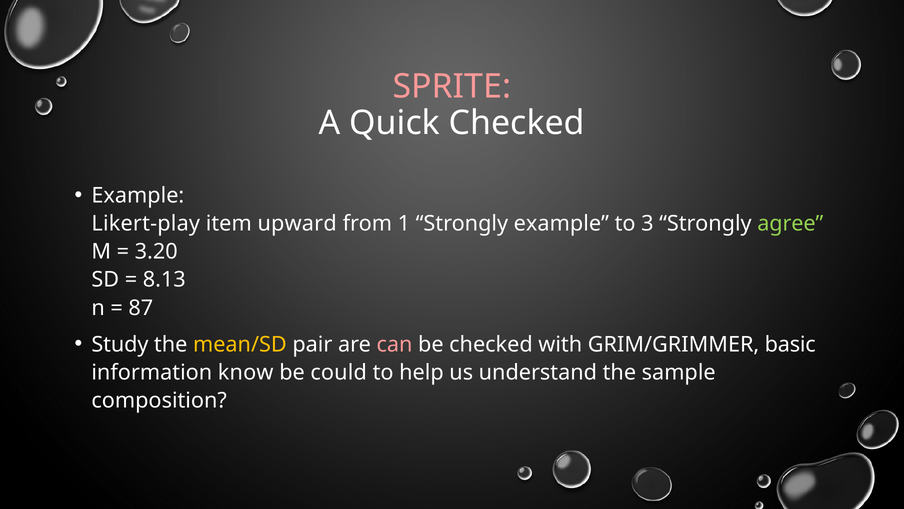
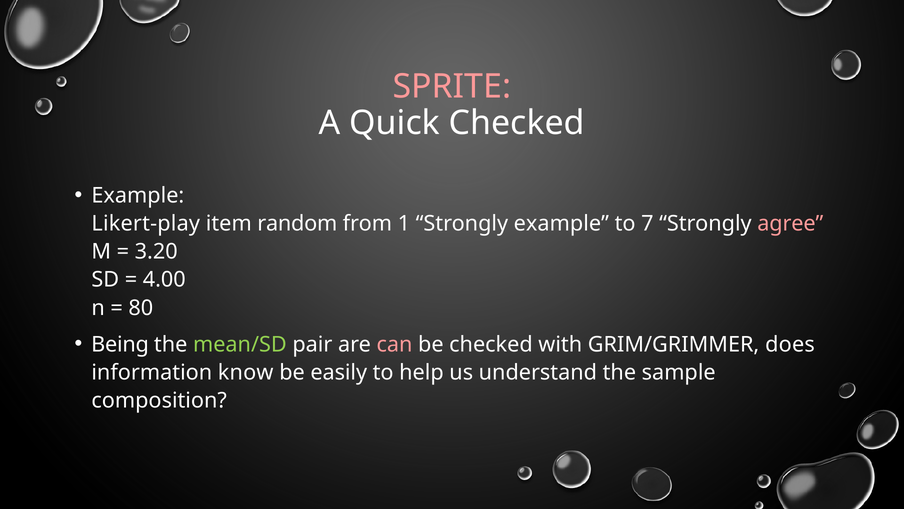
upward: upward -> random (297, 223)
3: 3 -> 7 (647, 223)
agree colour: light green -> pink (790, 223)
8.13: 8.13 -> 4.00 (164, 280)
87: 87 -> 80 (141, 308)
Study: Study -> Being (120, 344)
mean/SD colour: yellow -> light green (240, 344)
basic: basic -> does (790, 344)
could: could -> easily (339, 372)
